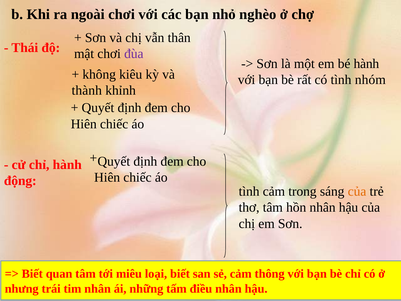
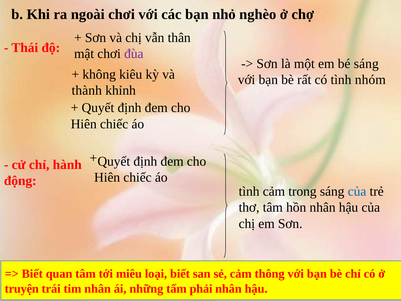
bé hành: hành -> sáng (366, 64)
của colour: orange -> blue (357, 191)
nhưng: nhưng -> truyện (22, 288)
điều: điều -> phải (201, 288)
